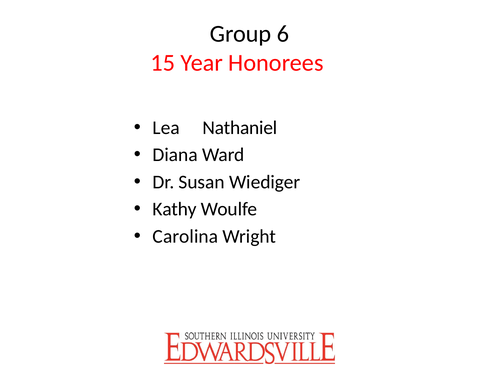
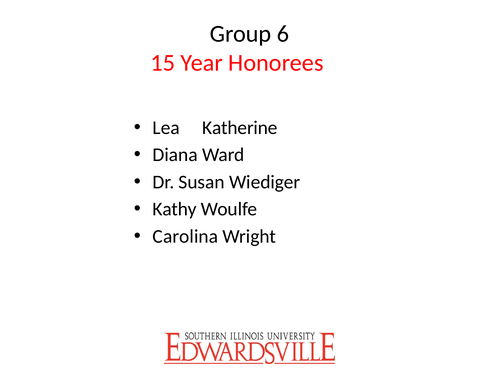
Nathaniel: Nathaniel -> Katherine (240, 128)
